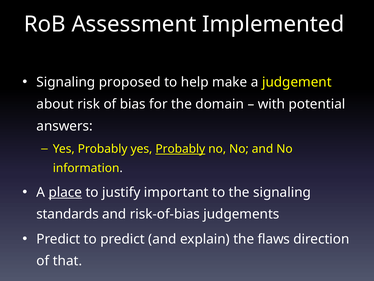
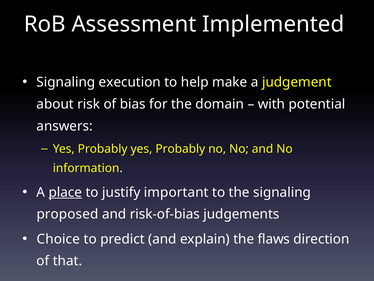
proposed: proposed -> execution (130, 82)
Probably underline: present -> none (180, 149)
standards: standards -> proposed (67, 214)
Predict: Predict -> Choice (58, 239)
